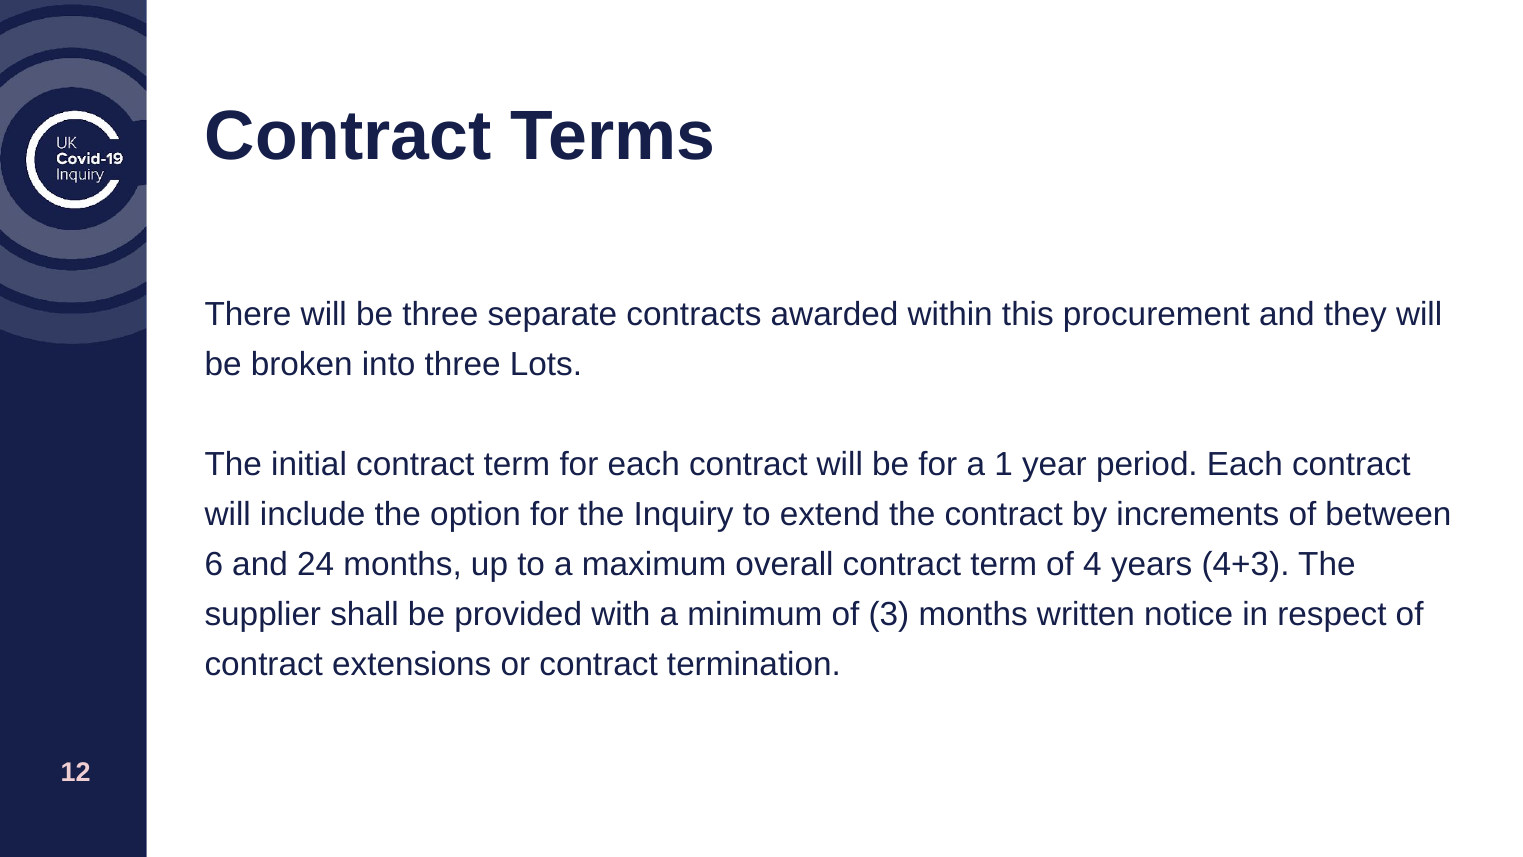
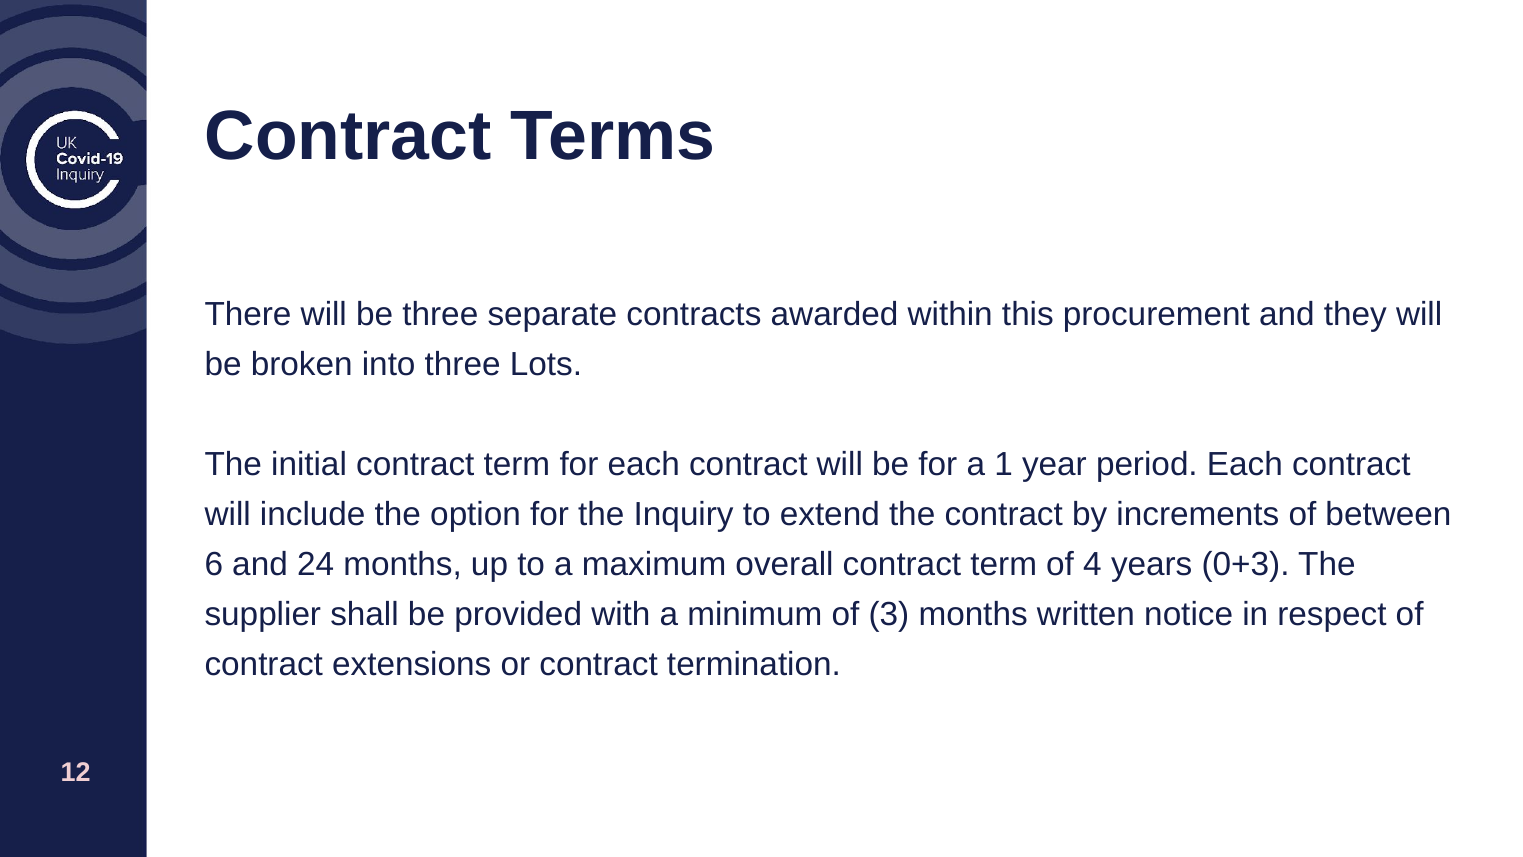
4+3: 4+3 -> 0+3 (1246, 564)
